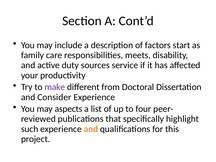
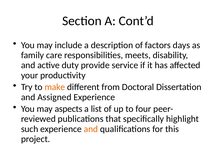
start: start -> days (181, 45)
sources: sources -> provide (95, 65)
make colour: purple -> orange (55, 87)
Consider: Consider -> Assigned (54, 97)
